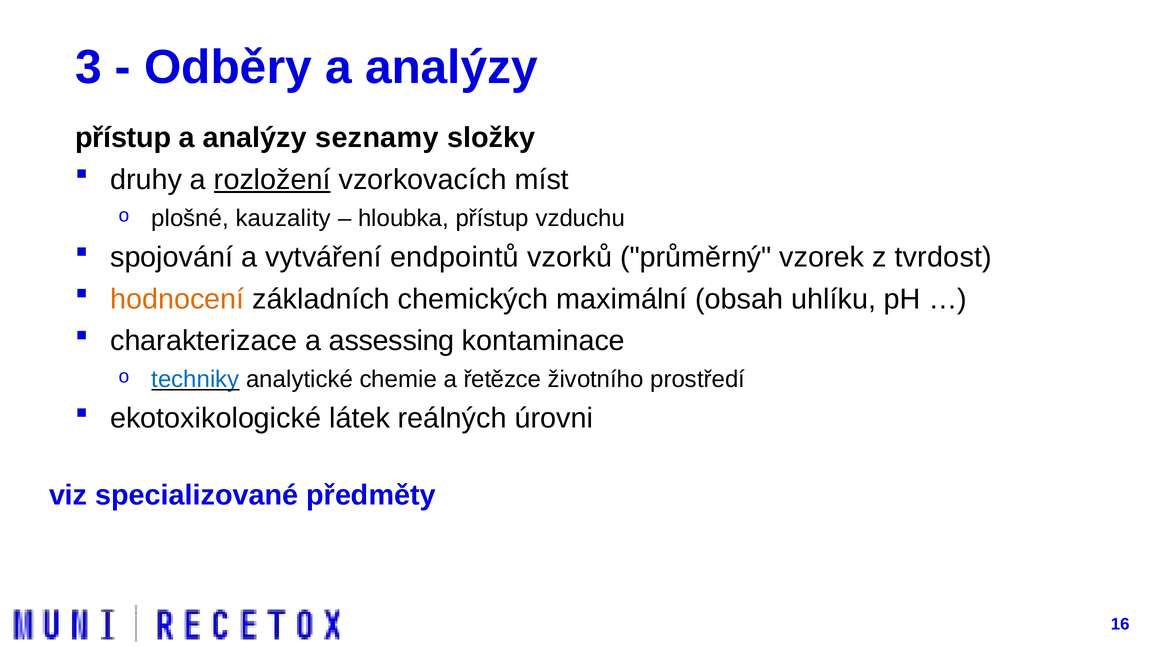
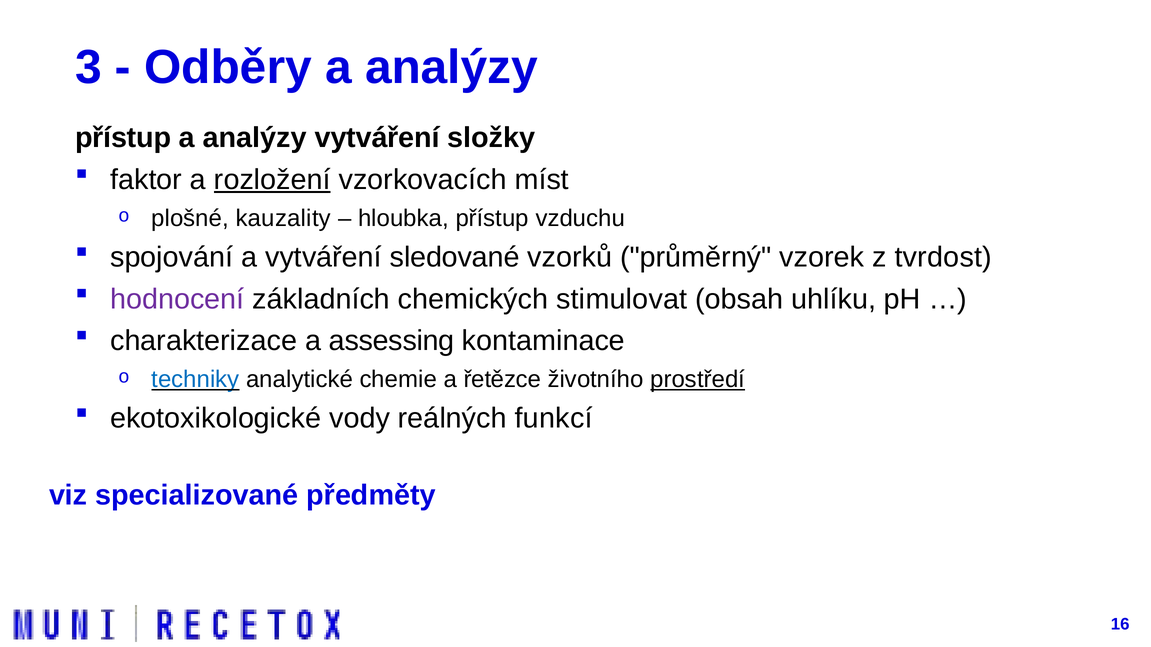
analýzy seznamy: seznamy -> vytváření (377, 138)
druhy: druhy -> faktor (146, 180)
endpointů: endpointů -> sledované (455, 257)
hodnocení colour: orange -> purple (177, 299)
maximální: maximální -> stimulovat (622, 299)
prostředí underline: none -> present (698, 379)
látek: látek -> vody (360, 419)
úrovni: úrovni -> funkcí (554, 419)
